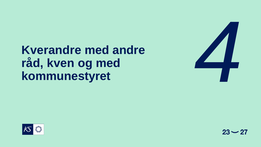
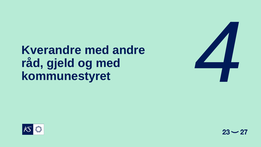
kven: kven -> gjeld (61, 63)
